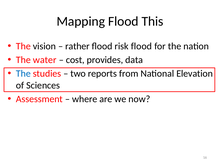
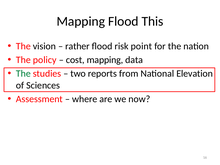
risk flood: flood -> point (141, 46)
water: water -> policy (45, 60)
cost provides: provides -> mapping (105, 60)
The colour: blue -> green (23, 74)
